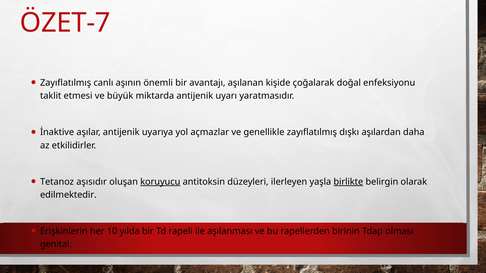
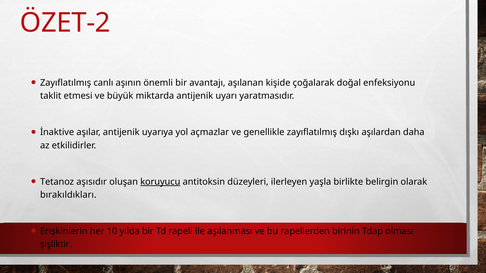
ÖZET-7: ÖZET-7 -> ÖZET-2 (65, 23)
birlikte underline: present -> none (348, 182)
edilmektedir: edilmektedir -> bırakıldıkları (68, 195)
genital: genital -> şişliktir (56, 245)
